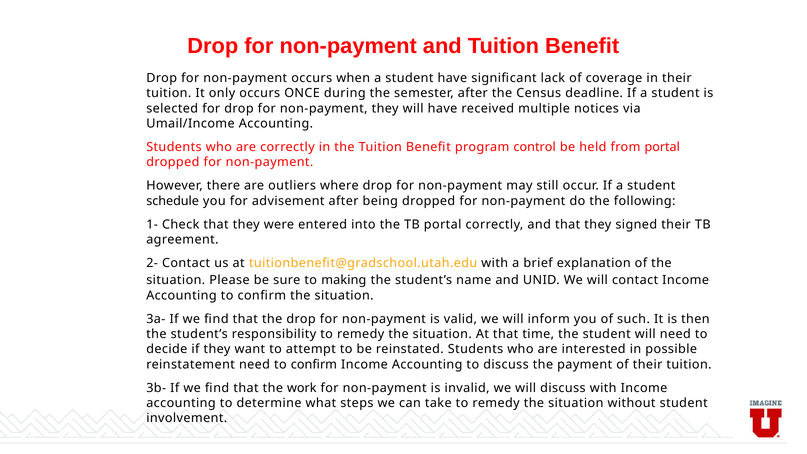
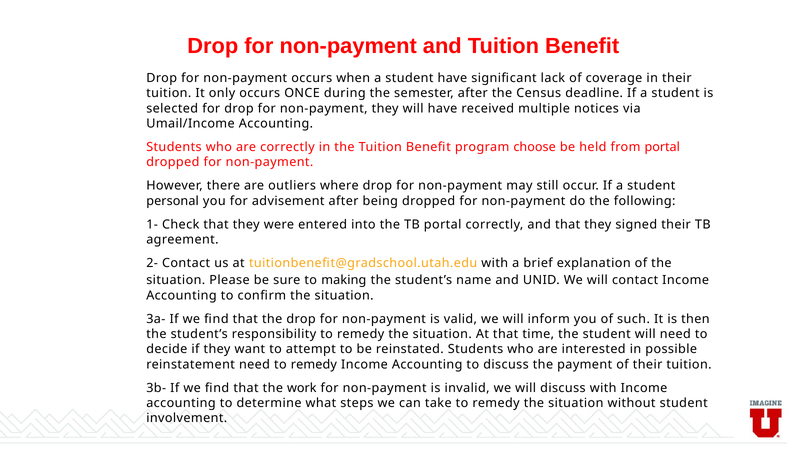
control: control -> choose (535, 147)
schedule: schedule -> personal (173, 201)
need to confirm: confirm -> remedy (314, 364)
